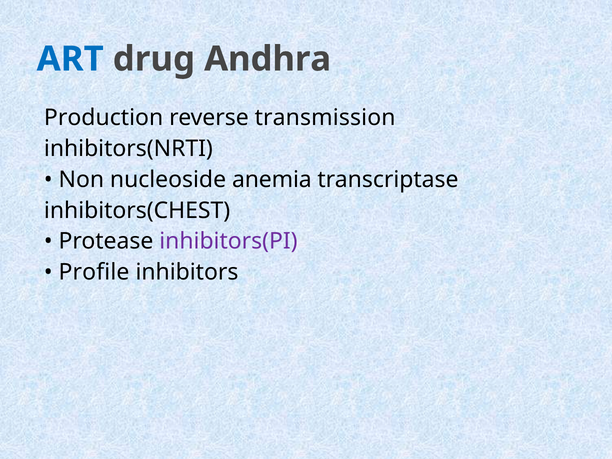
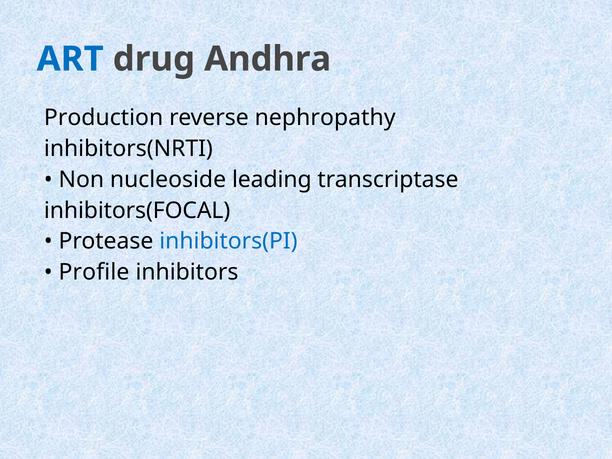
transmission: transmission -> nephropathy (325, 118)
anemia: anemia -> leading (272, 179)
inhibitors(CHEST: inhibitors(CHEST -> inhibitors(FOCAL (137, 210)
inhibitors(PI colour: purple -> blue (228, 241)
